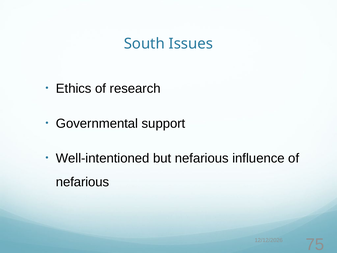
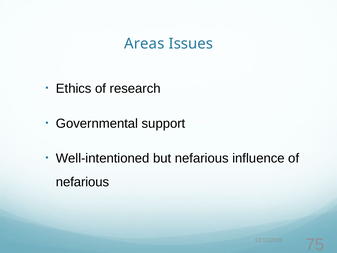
South: South -> Areas (144, 44)
